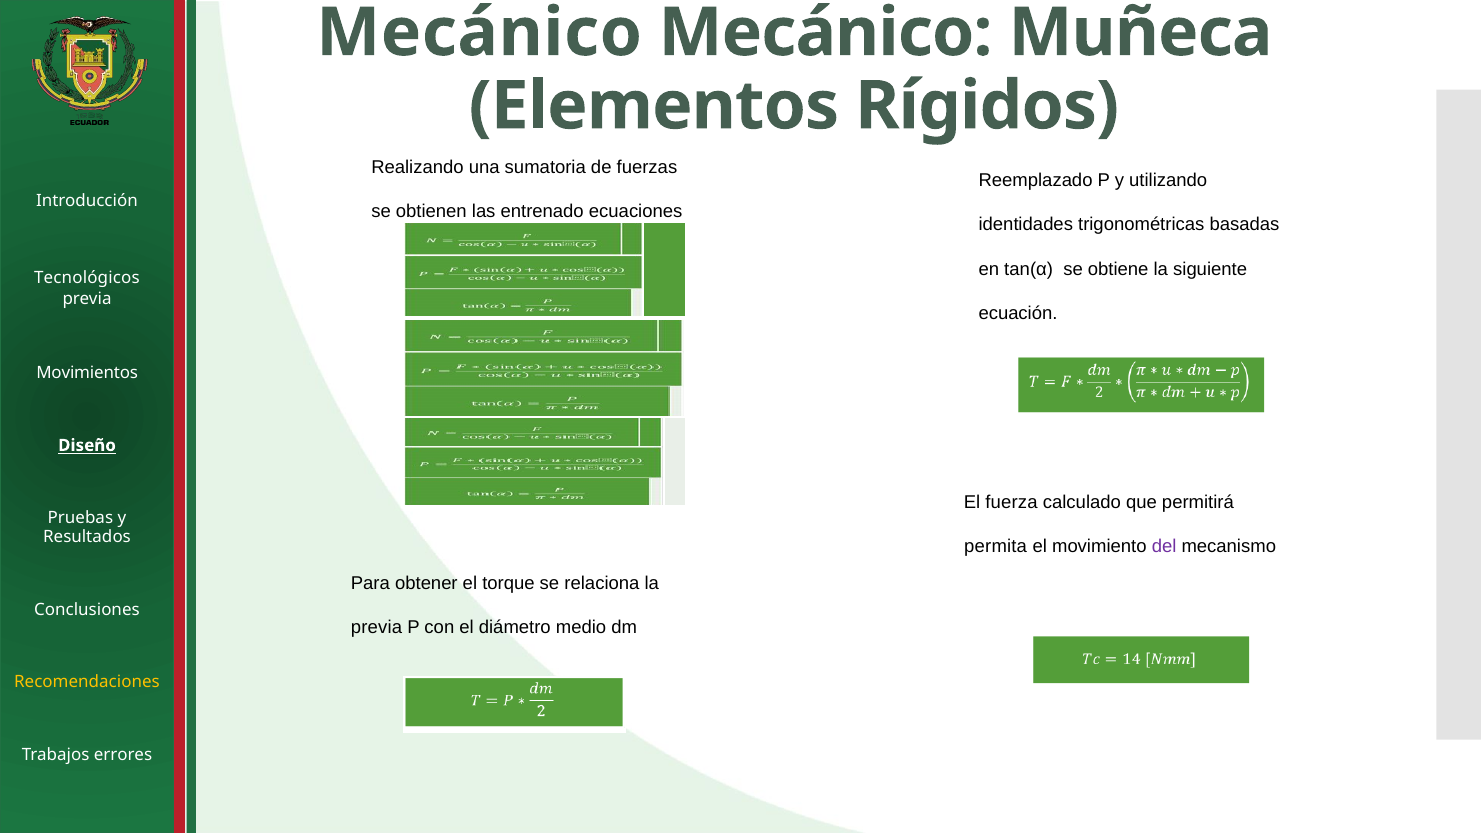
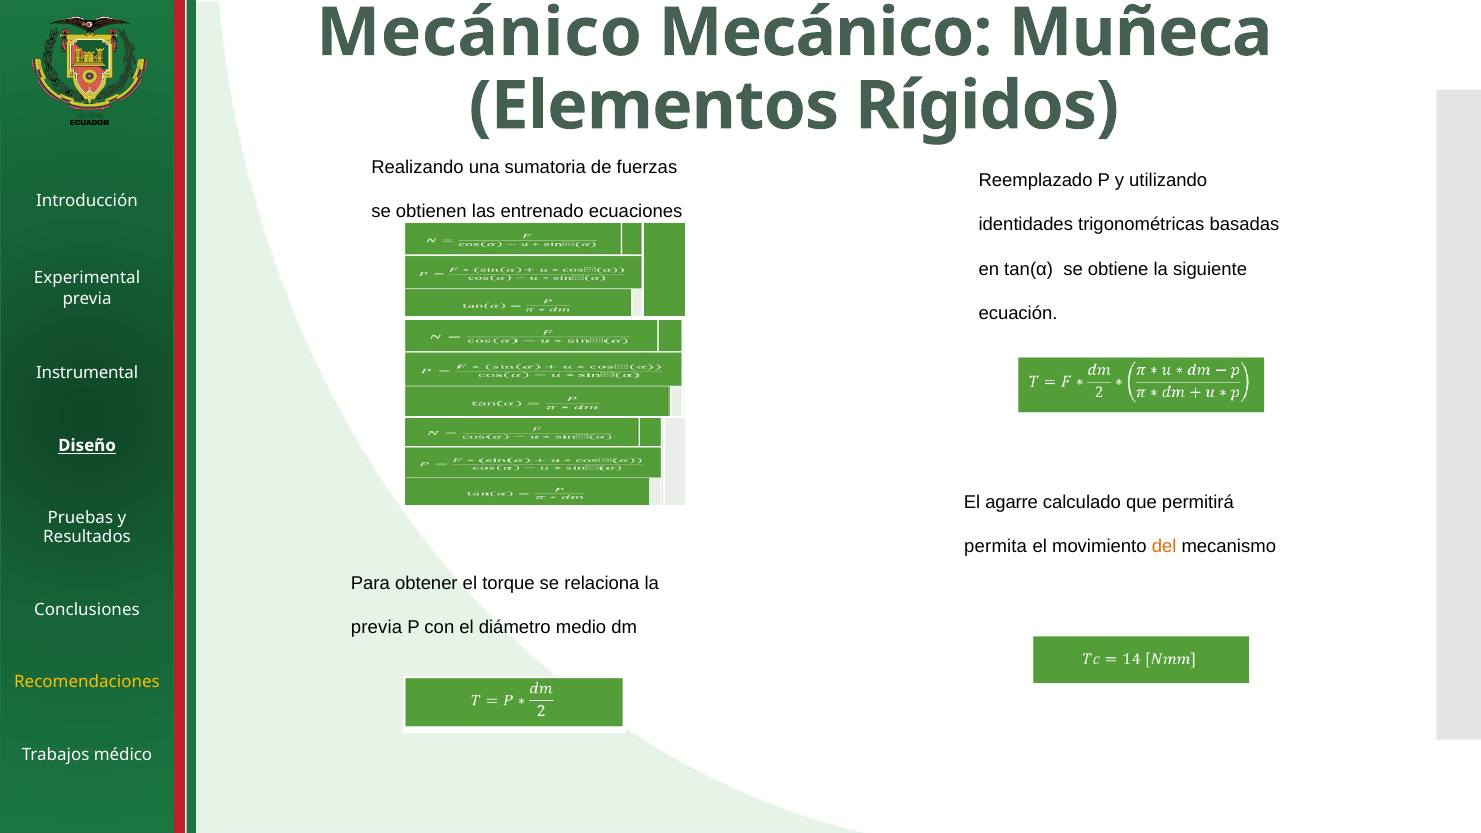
Tecnológicos: Tecnológicos -> Experimental (87, 278)
Movimientos: Movimientos -> Instrumental (87, 373)
fuerza: fuerza -> agarre (1012, 502)
del colour: purple -> orange (1164, 547)
errores: errores -> médico (123, 755)
